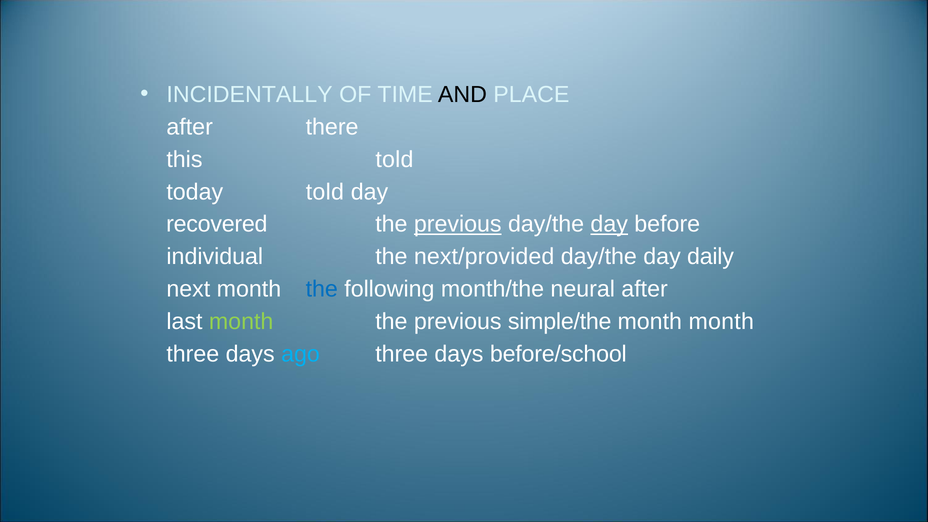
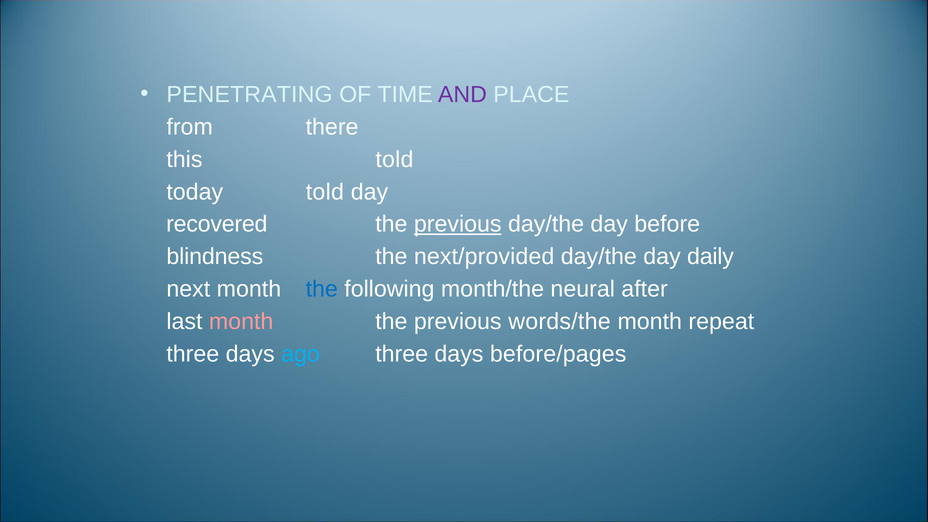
INCIDENTALLY: INCIDENTALLY -> PENETRATING (250, 94)
AND colour: black -> purple (462, 94)
after: after -> from (190, 127)
day underline: present -> none (609, 224)
individual: individual -> blindness (215, 257)
month colour: light green -> pink (241, 322)
simple/the: simple/the -> words/the (559, 322)
month month: month -> repeat (721, 322)
before/school: before/school -> before/pages (558, 354)
